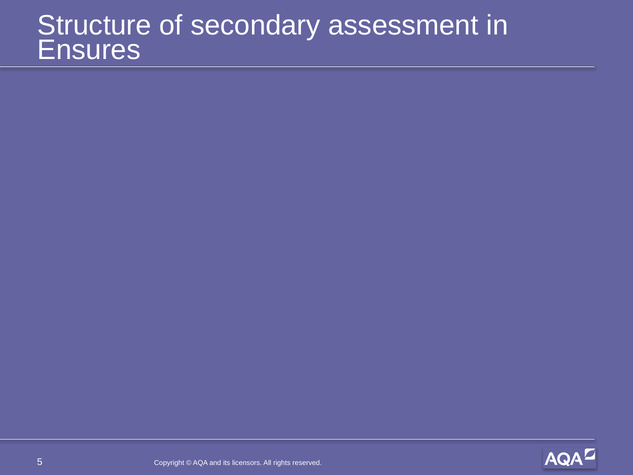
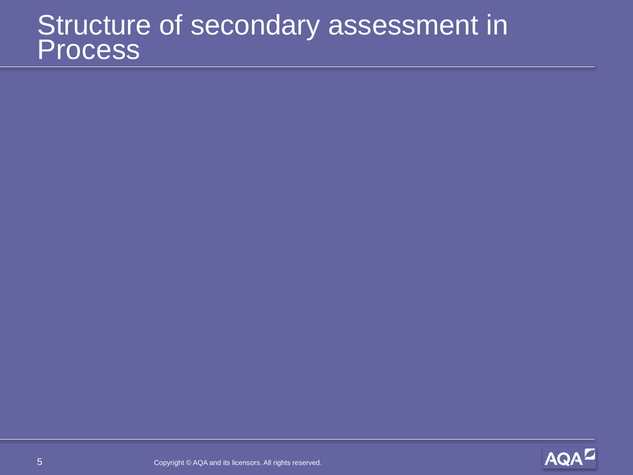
Ensures: Ensures -> Process (89, 50)
